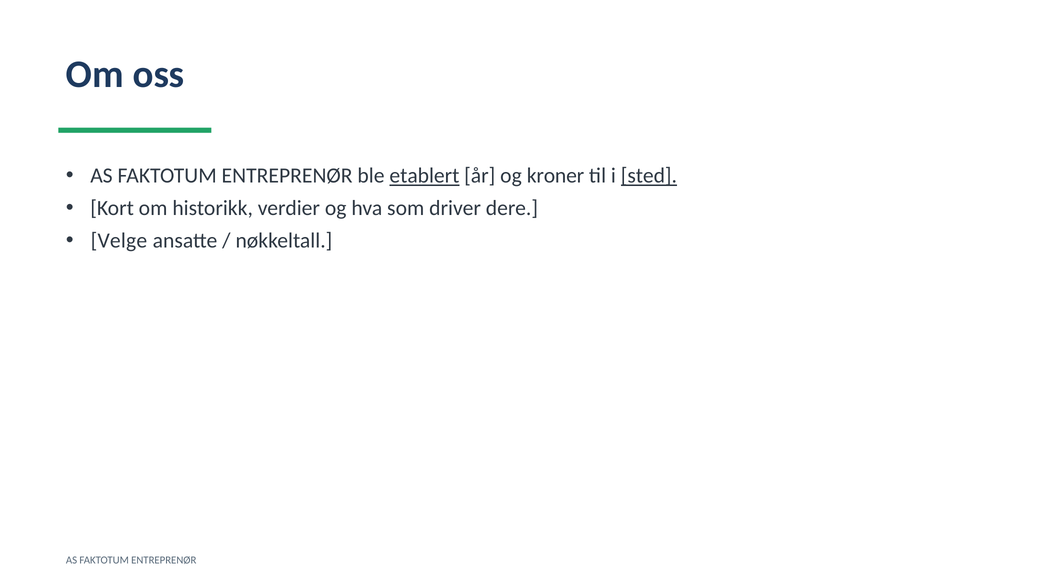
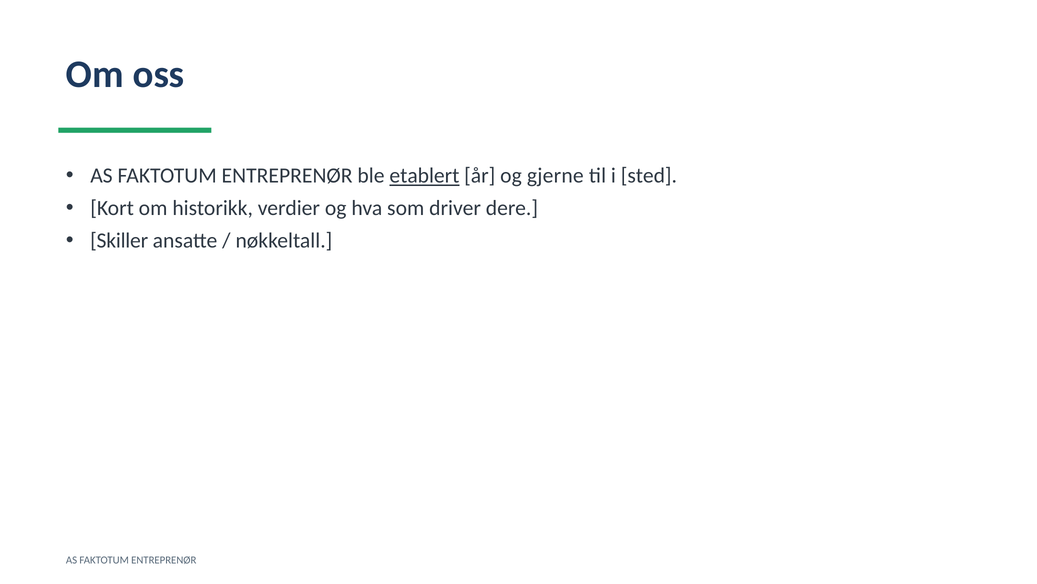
kroner: kroner -> gjerne (555, 176)
sted underline: present -> none (649, 176)
Velge: Velge -> Skiller (119, 240)
